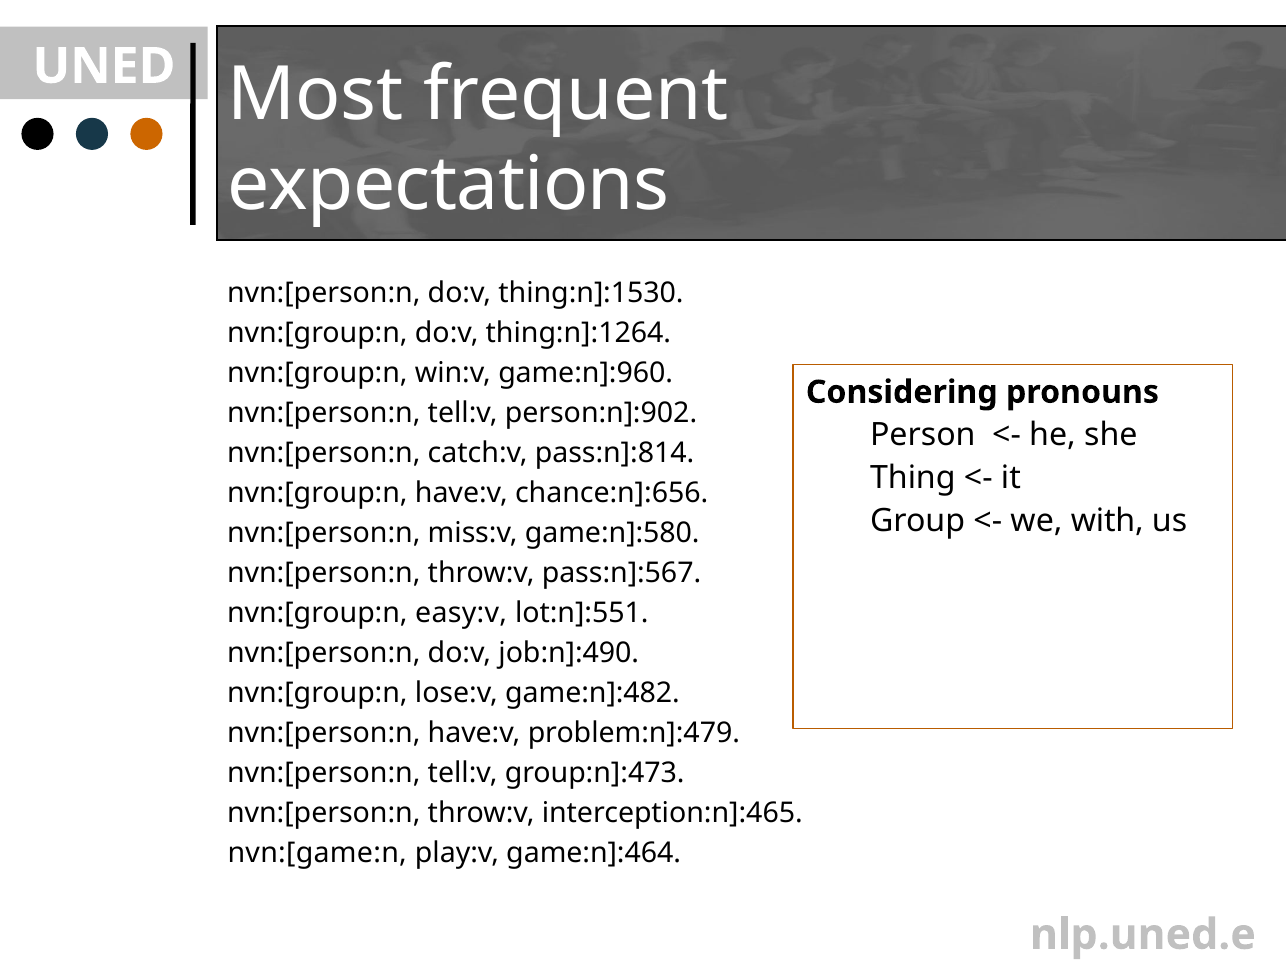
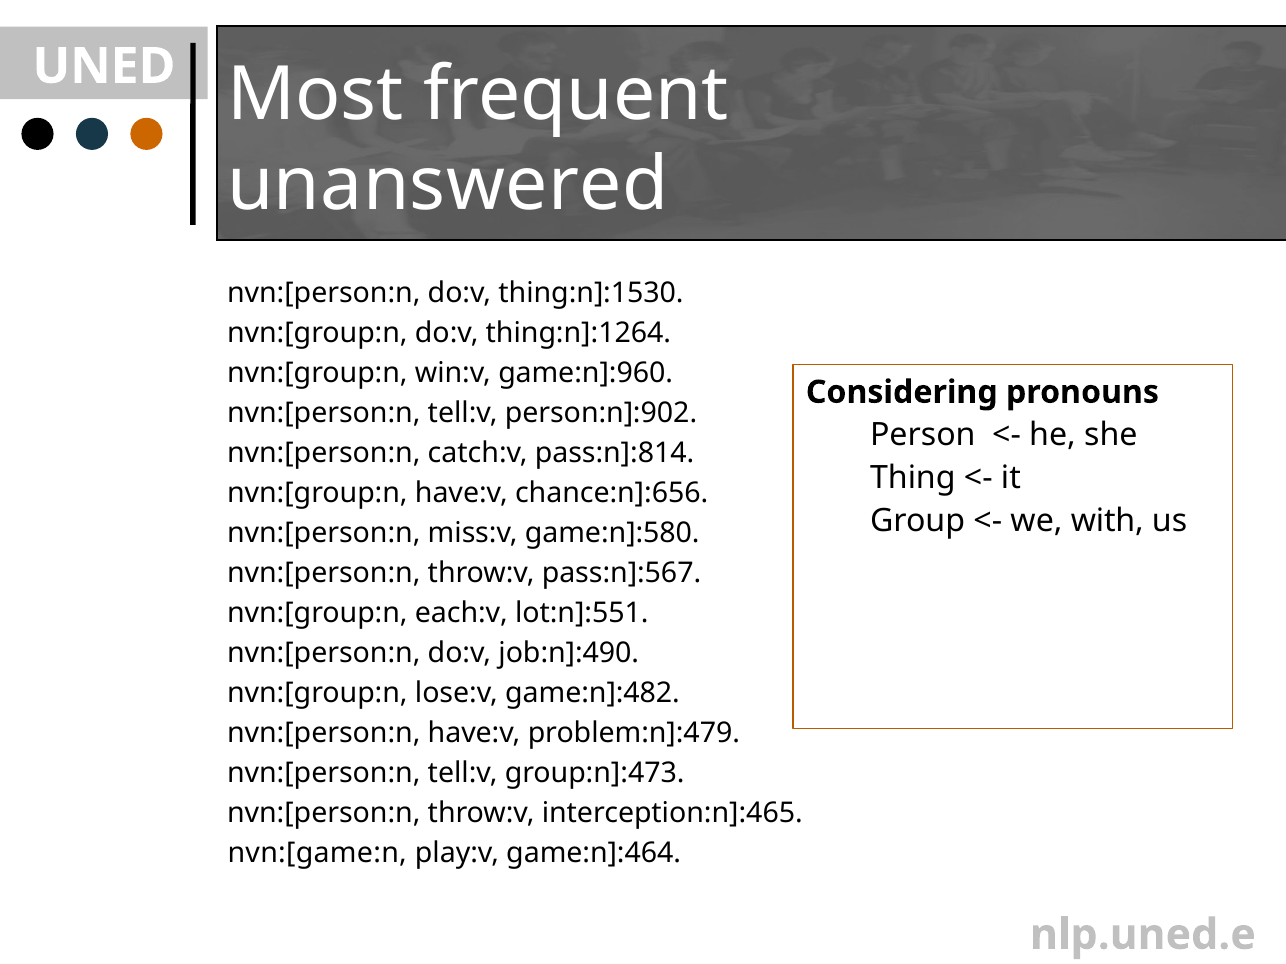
expectations: expectations -> unanswered (448, 184)
easy:v: easy:v -> each:v (461, 613)
